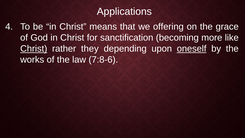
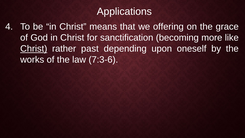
they: they -> past (90, 49)
oneself underline: present -> none (192, 49)
7:8-6: 7:8-6 -> 7:3-6 (103, 60)
